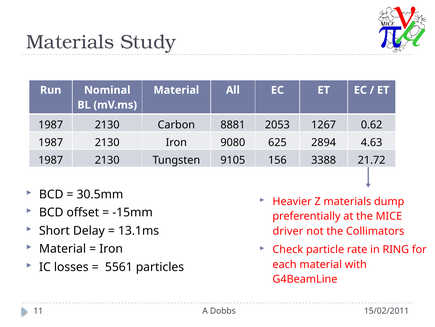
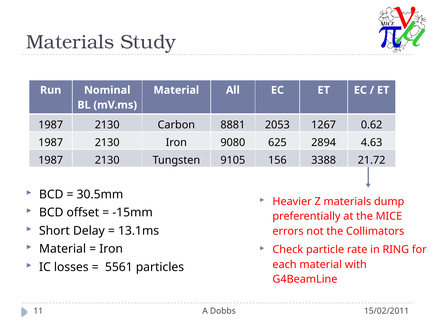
driver: driver -> errors (288, 231)
